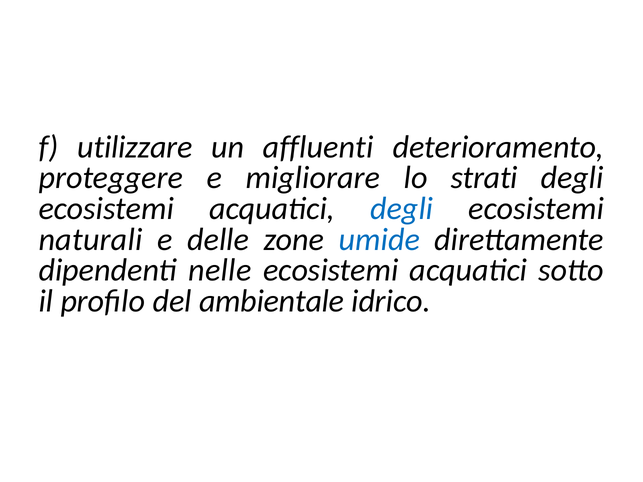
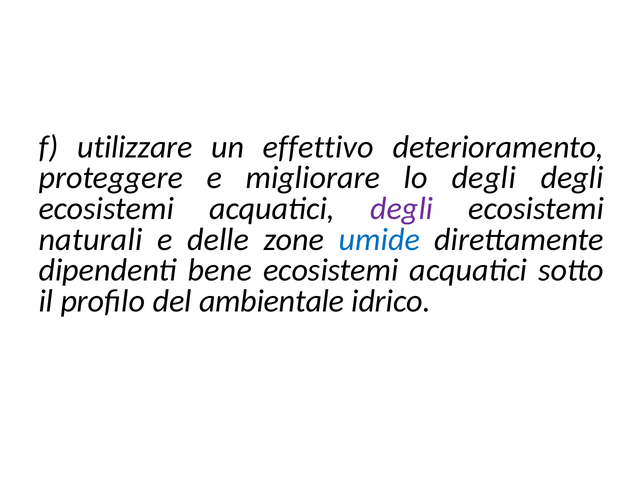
affluenti: affluenti -> effettivo (318, 147)
lo strati: strati -> degli (484, 178)
degli colour: blue -> purple (402, 209)
nelle: nelle -> bene (220, 270)
